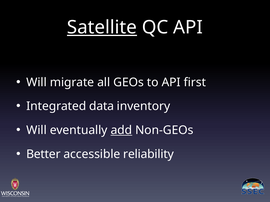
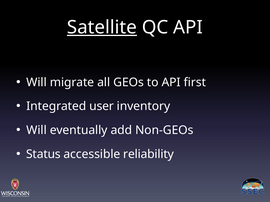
data: data -> user (102, 106)
add underline: present -> none (121, 130)
Better: Better -> Status (43, 155)
